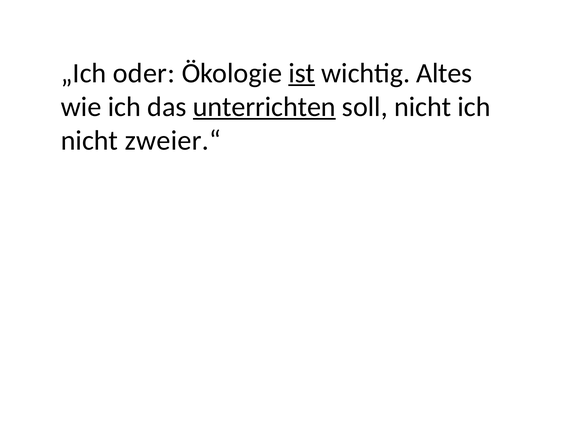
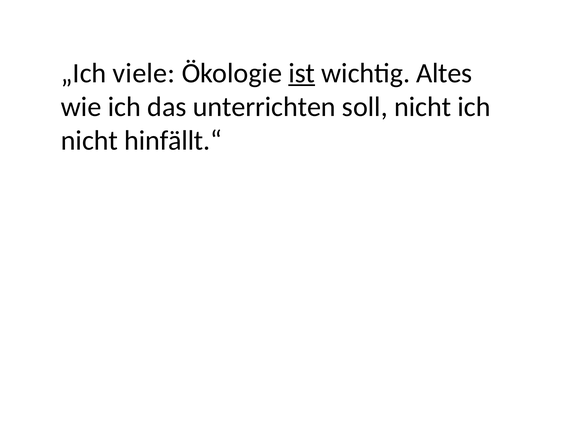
oder: oder -> viele (144, 73)
unterrichten underline: present -> none (264, 107)
zweier.“: zweier.“ -> hinfällt.“ (173, 141)
